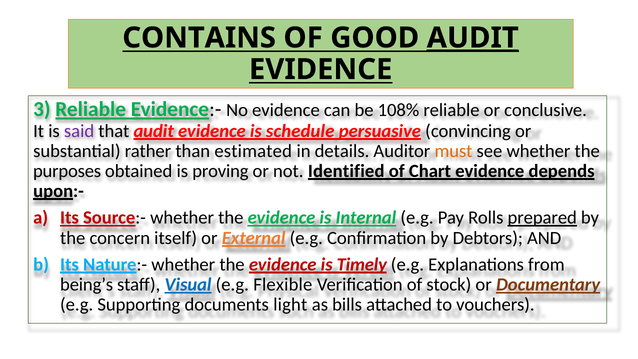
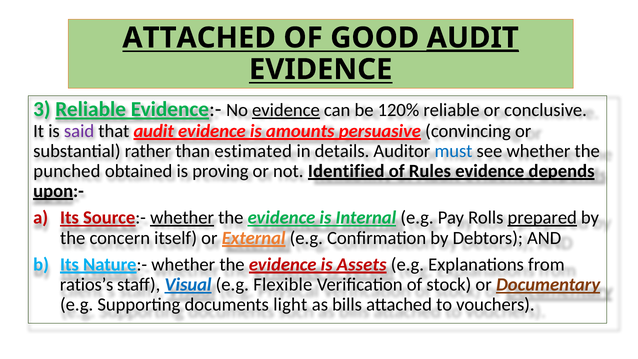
CONTAINS: CONTAINS -> ATTACHED (199, 38)
evidence underline: none -> present (286, 110)
108%: 108% -> 120% (398, 110)
schedule: schedule -> amounts (300, 131)
must colour: orange -> blue (453, 151)
purposes: purposes -> punched (67, 171)
Chart: Chart -> Rules (430, 171)
whether underline: none -> present (182, 218)
Timely: Timely -> Assets (362, 264)
being’s: being’s -> ratios’s (87, 285)
